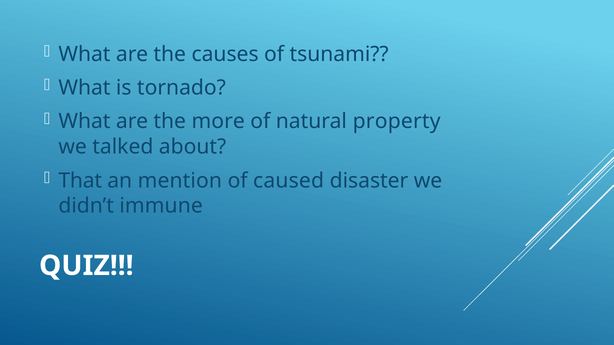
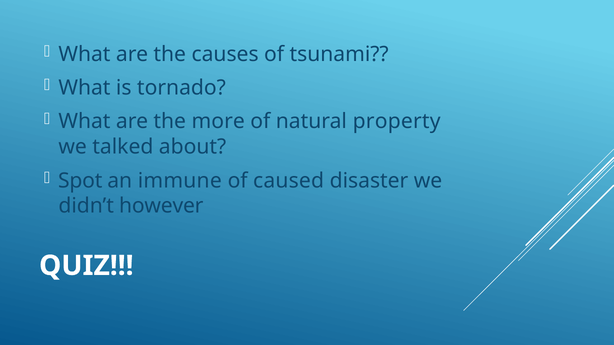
That: That -> Spot (80, 181)
mention: mention -> immune (180, 181)
immune: immune -> however (161, 206)
